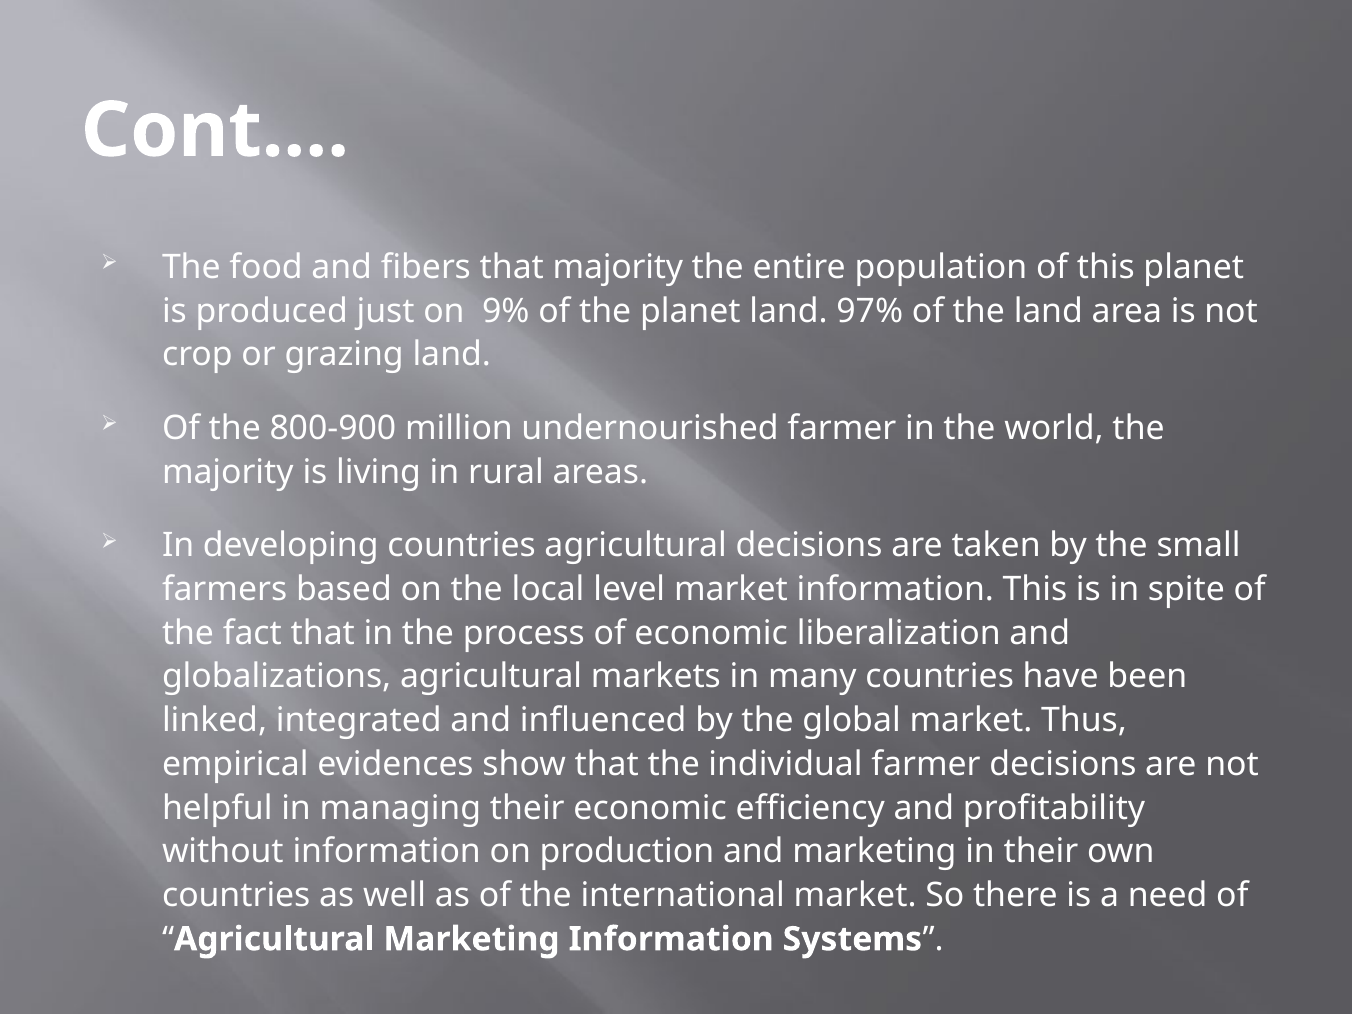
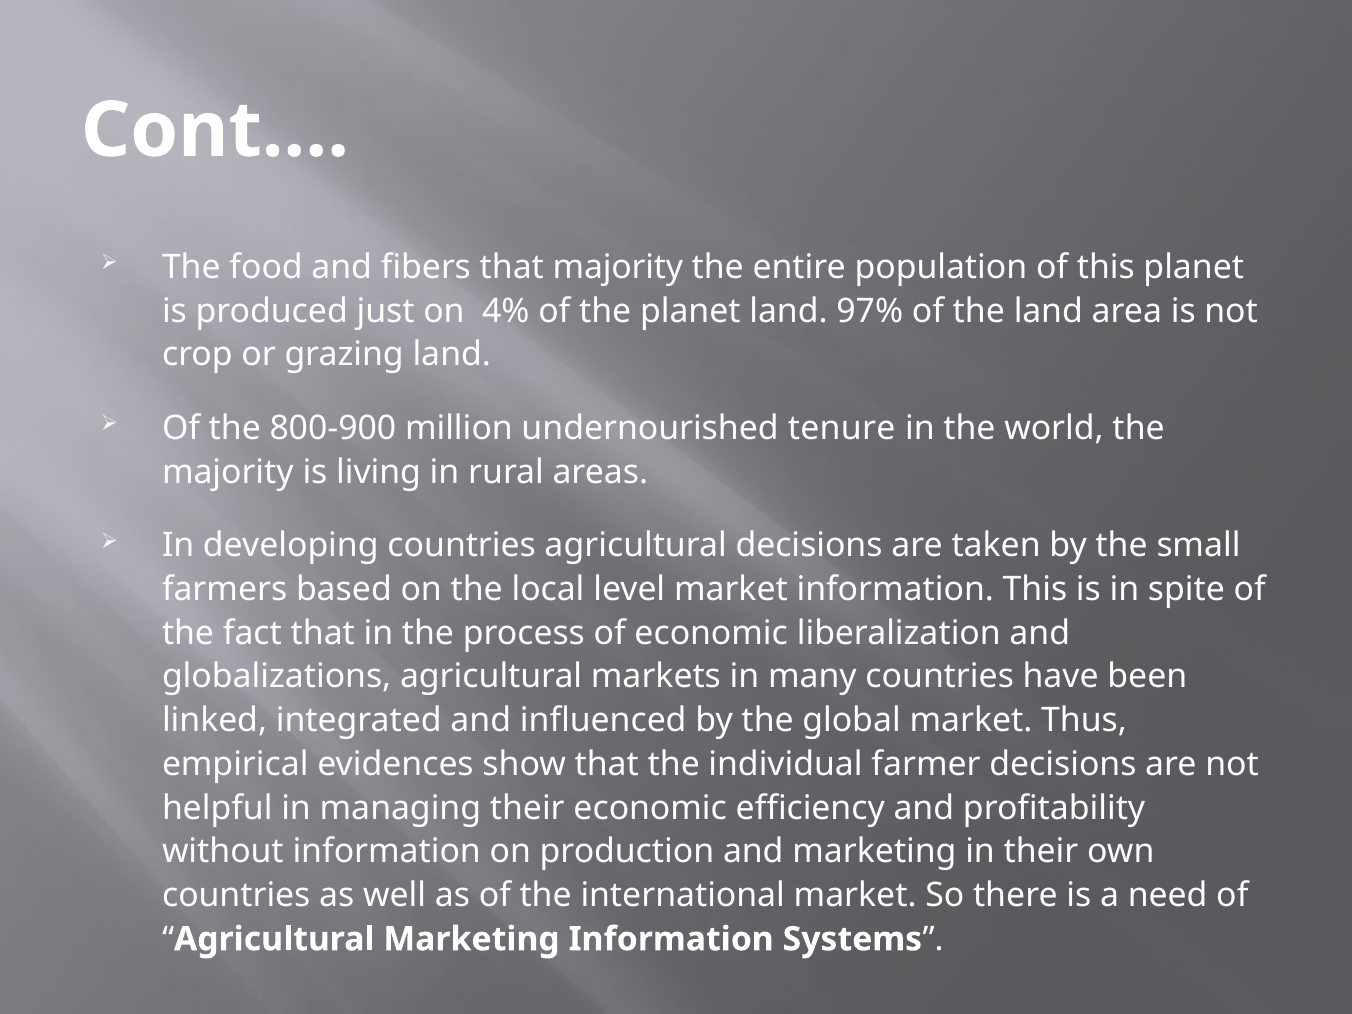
9%: 9% -> 4% (506, 311)
undernourished farmer: farmer -> tenure (842, 428)
